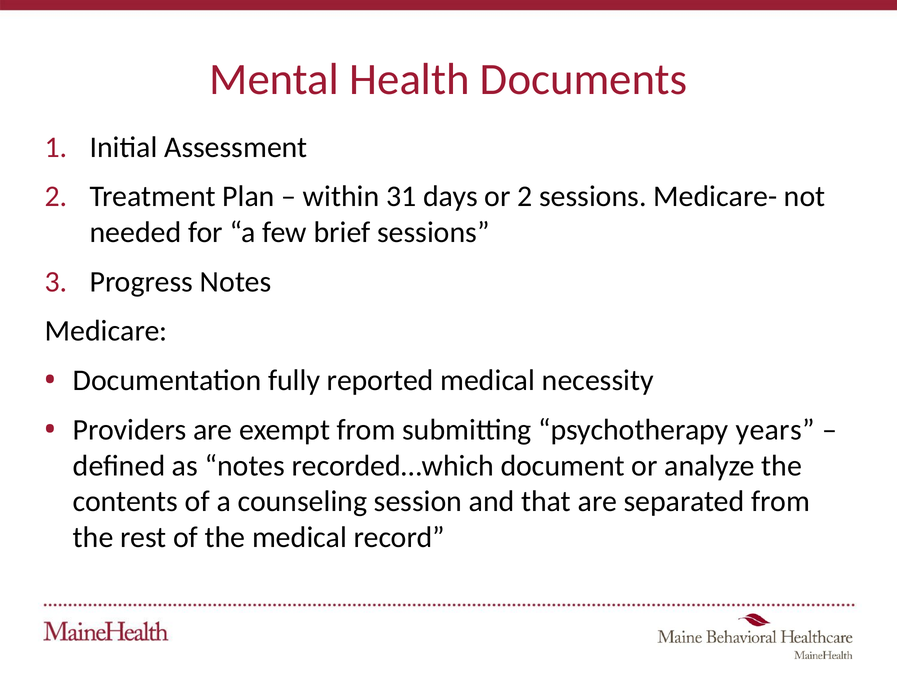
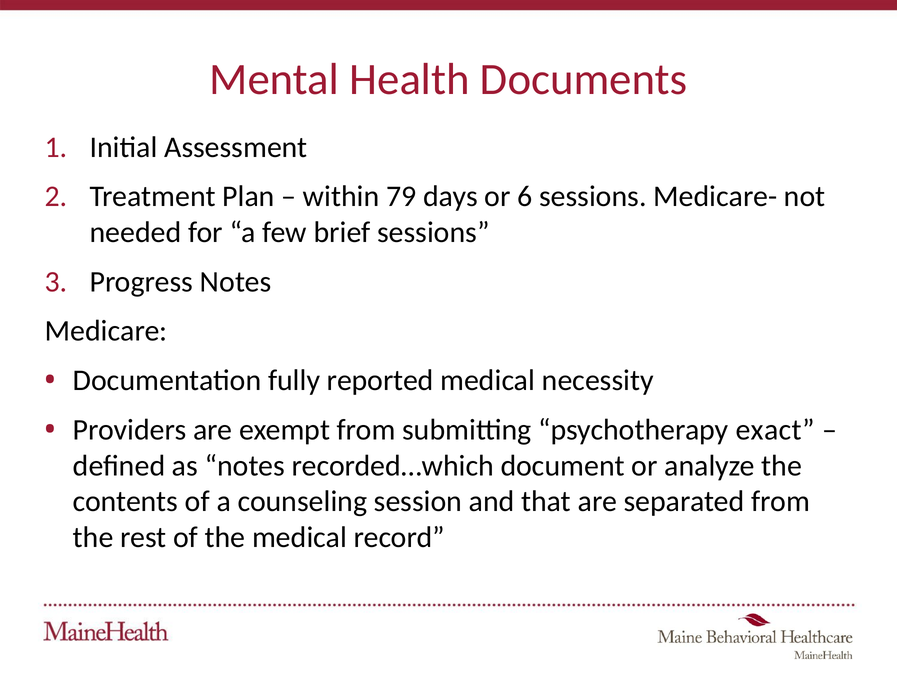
31: 31 -> 79 (401, 196)
or 2: 2 -> 6 (525, 196)
years: years -> exact (775, 430)
